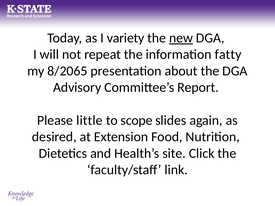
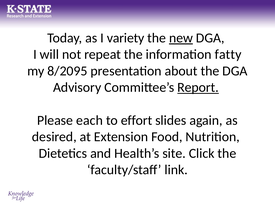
8/2065: 8/2065 -> 8/2095 (67, 71)
Report underline: none -> present (198, 88)
little: little -> each (89, 121)
scope: scope -> effort (137, 121)
